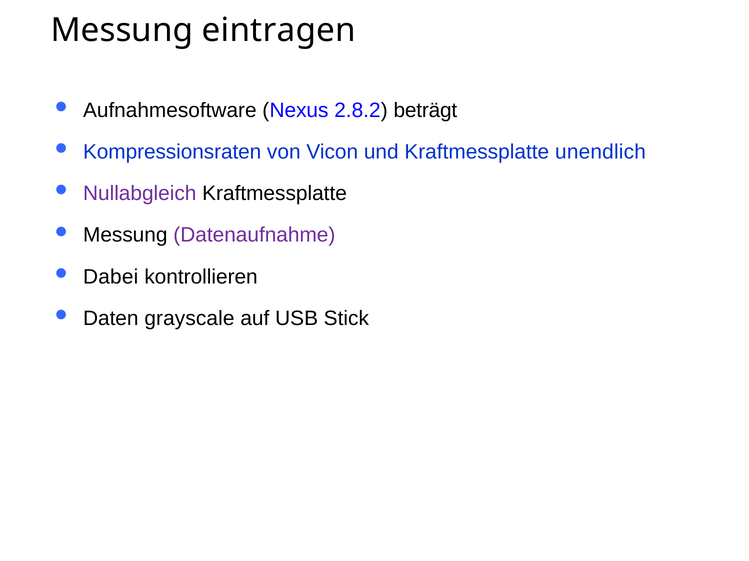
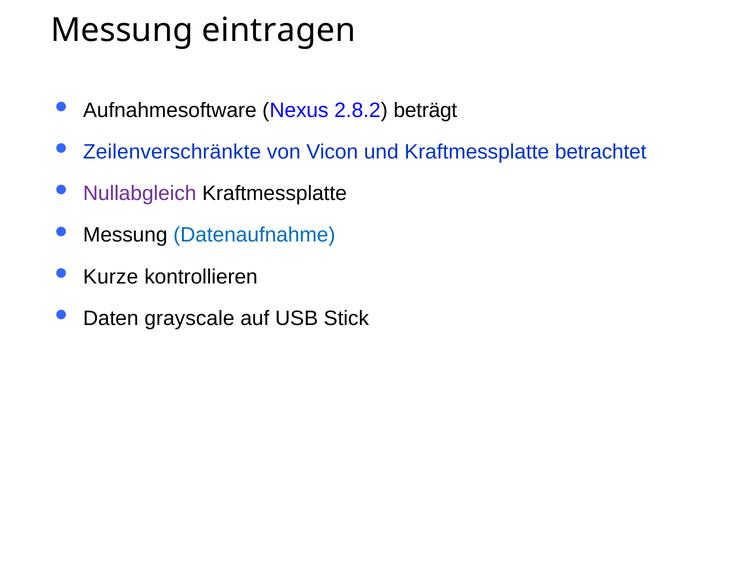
Kompressionsraten: Kompressionsraten -> Zeilenverschränkte (172, 152)
unendlich: unendlich -> betrachtet (601, 152)
Datenaufnahme colour: purple -> blue (254, 235)
Dabei: Dabei -> Kurze (111, 277)
